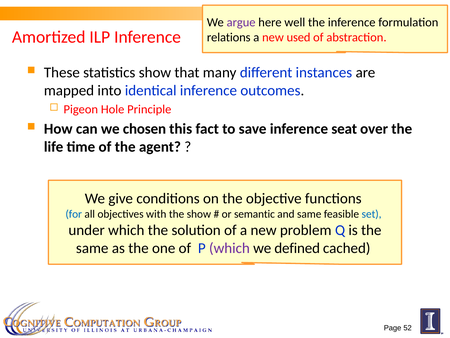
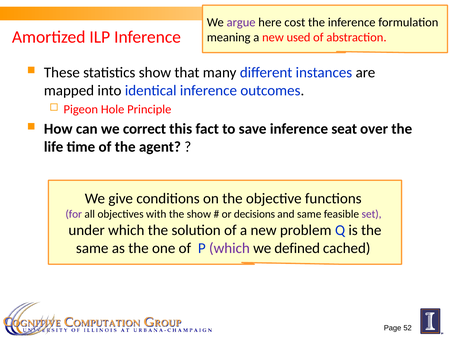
well: well -> cost (295, 22)
relations: relations -> meaning (229, 37)
chosen: chosen -> correct (144, 129)
for colour: blue -> purple (74, 214)
semantic: semantic -> decisions (254, 214)
set colour: blue -> purple (372, 214)
